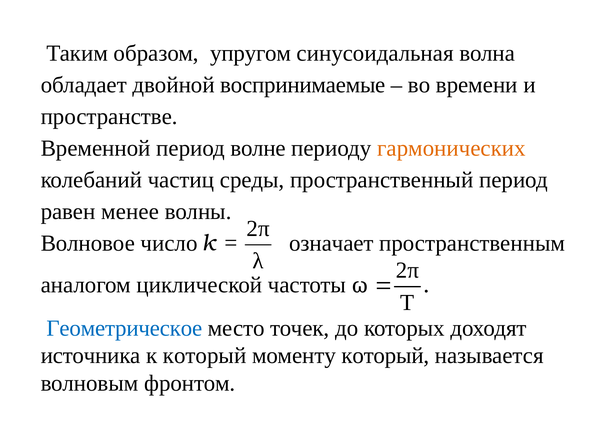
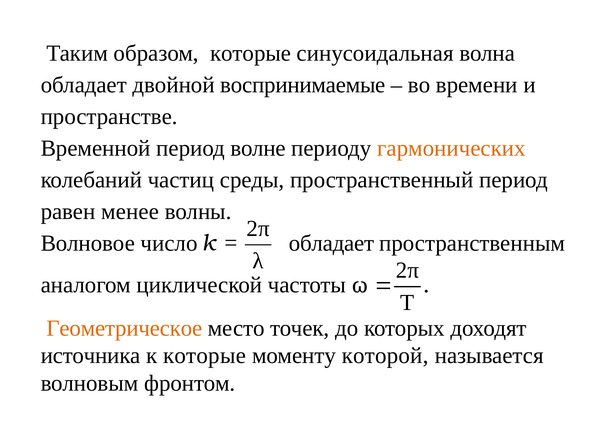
образом упругом: упругом -> которые (251, 53)
число означает: означает -> обладает (331, 243)
Геометрическое colour: blue -> orange (124, 328)
к который: который -> которые (205, 356)
моменту который: который -> которой (385, 356)
